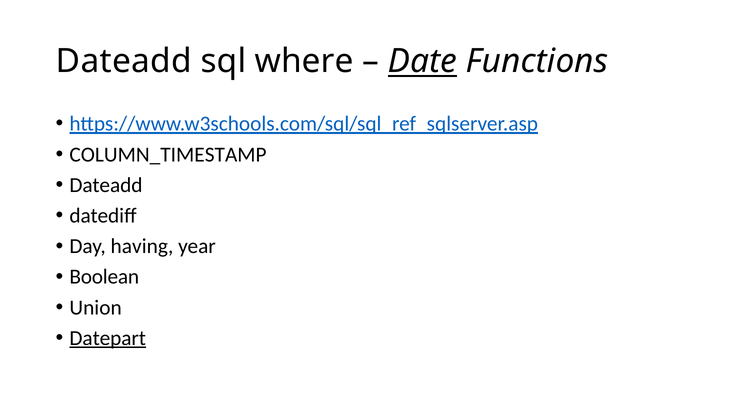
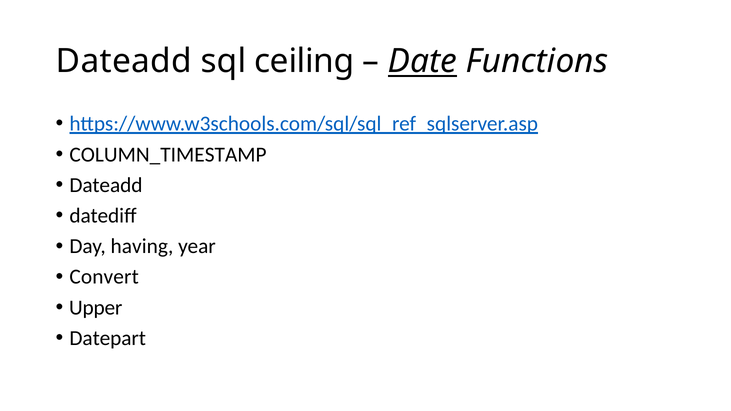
where: where -> ceiling (304, 61)
Boolean: Boolean -> Convert (104, 277)
Union: Union -> Upper (96, 308)
Datepart underline: present -> none (108, 338)
